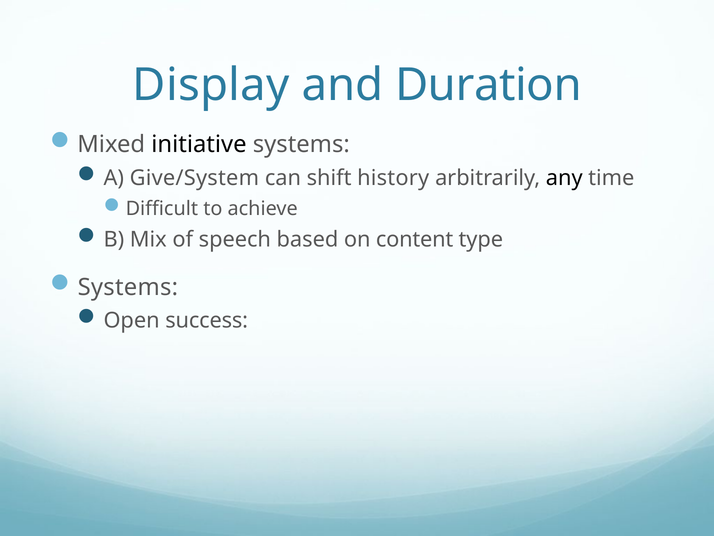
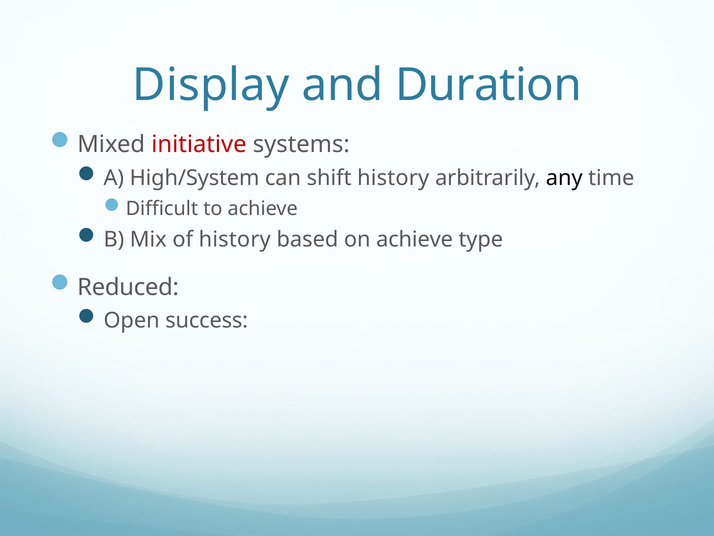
initiative colour: black -> red (199, 144)
Give/System: Give/System -> High/System (195, 178)
of speech: speech -> history (235, 240)
on content: content -> achieve (415, 240)
Systems: Systems -> Reduced (128, 287)
